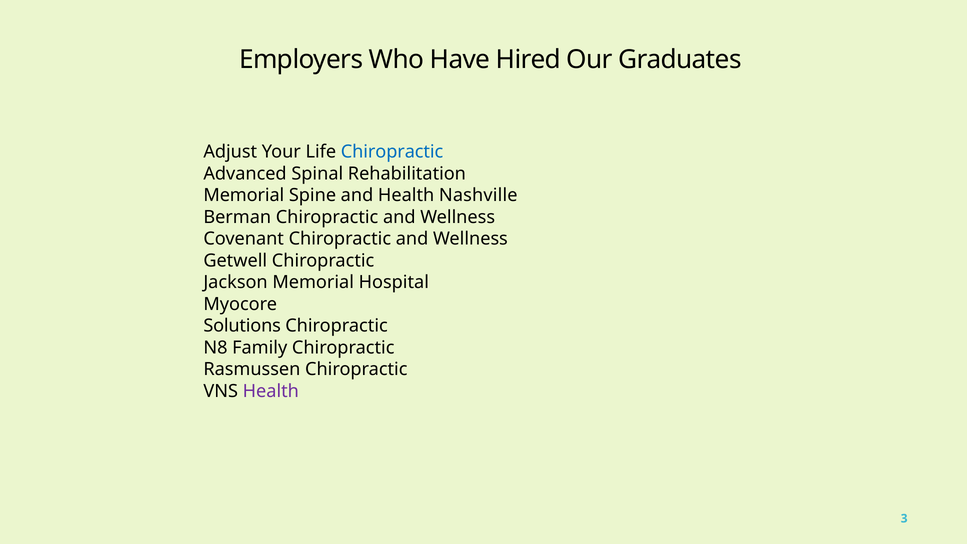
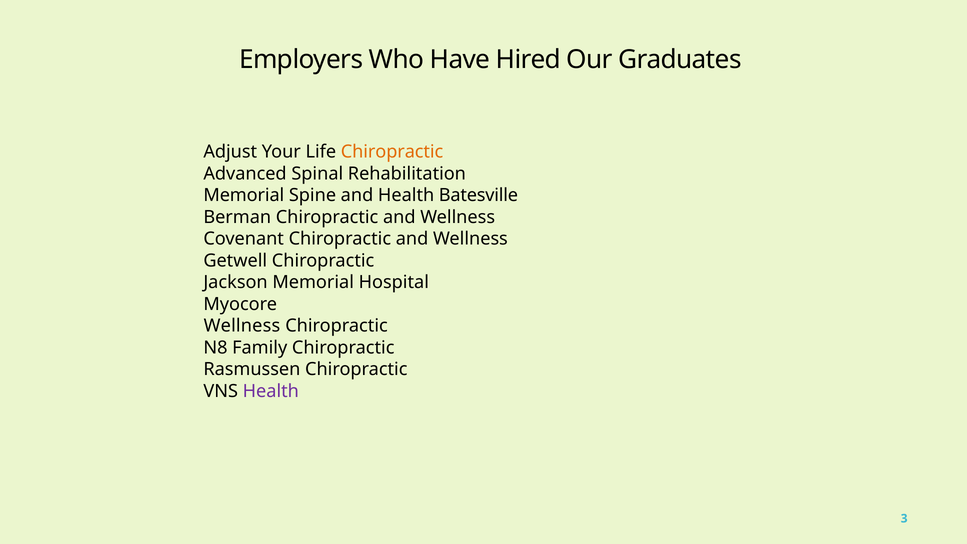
Chiropractic colour: blue -> orange (392, 152)
Nashville: Nashville -> Batesville (478, 195)
Solutions: Solutions -> Wellness (242, 326)
